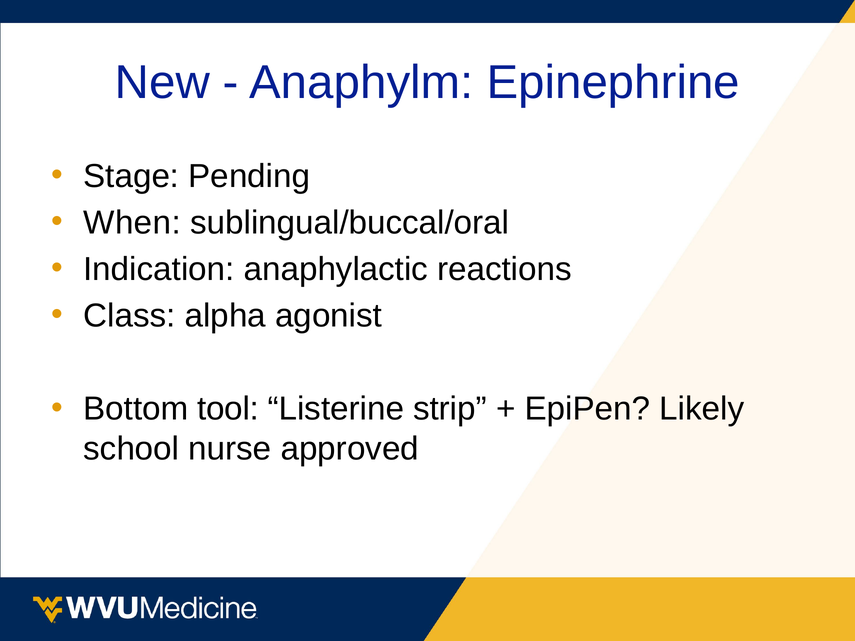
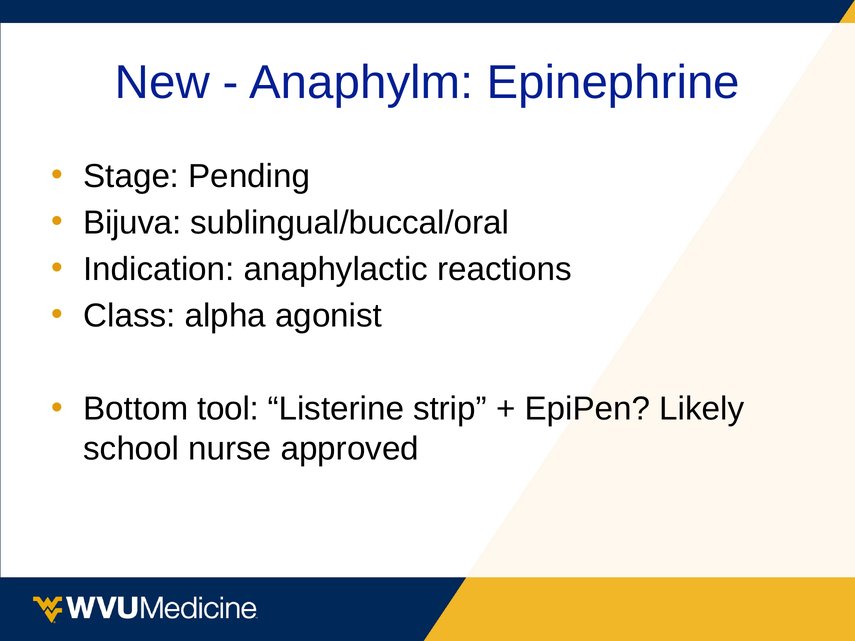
When: When -> Bijuva (132, 223)
